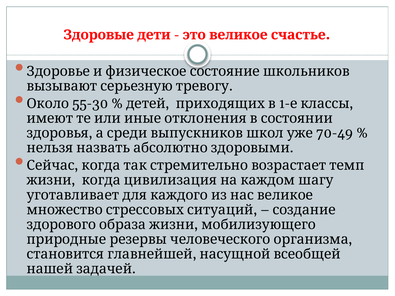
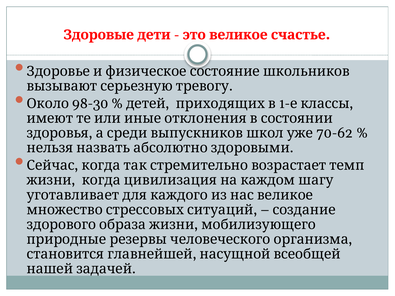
55-30: 55-30 -> 98-30 (90, 104)
70-49: 70-49 -> 70-62 (335, 133)
